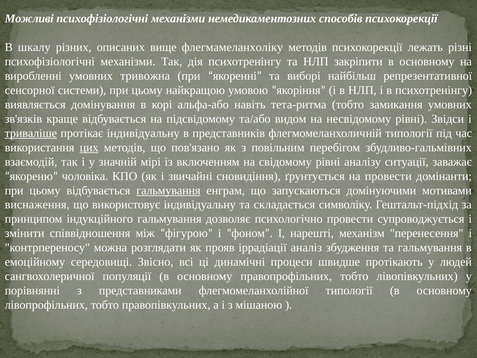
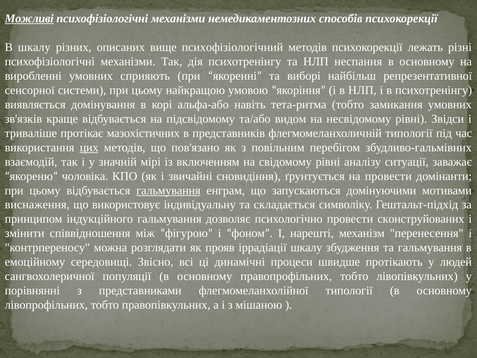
Можливі underline: none -> present (29, 19)
флегмамеланхоліку: флегмамеланхоліку -> психофізіологічний (232, 47)
закріпити: закріпити -> неспання (358, 61)
тривожна: тривожна -> сприяють (145, 76)
триваліше underline: present -> none (31, 133)
протікає індивідуальну: індивідуальну -> мазохістичних (143, 133)
супроводжується: супроводжується -> сконструйованих (421, 219)
іррадіації аналіз: аналіз -> шкалу (306, 248)
